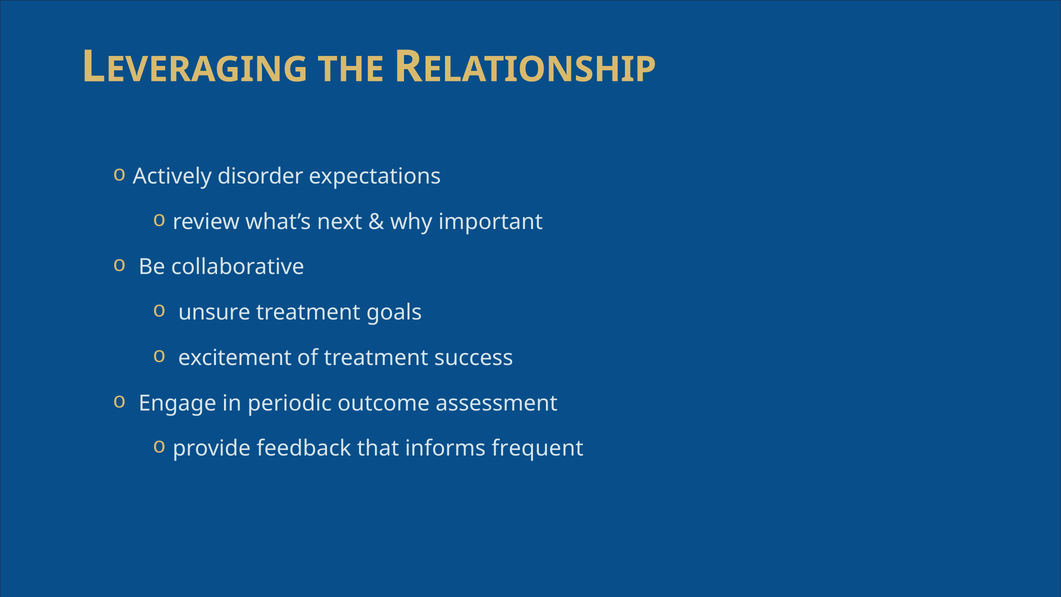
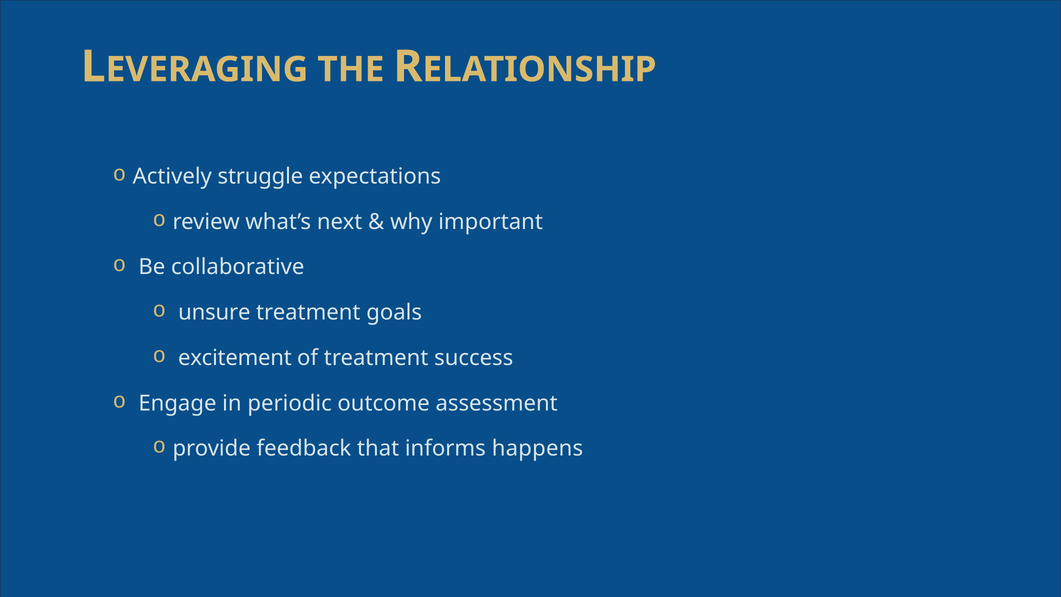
disorder: disorder -> struggle (260, 176)
frequent: frequent -> happens (538, 449)
